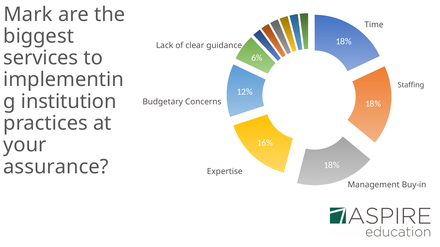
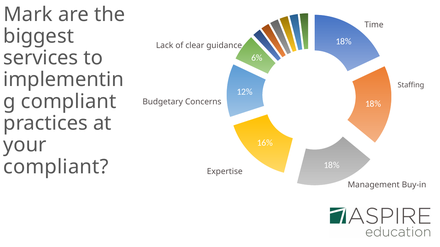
institution: institution -> compliant (69, 102)
assurance: assurance -> compliant (56, 167)
